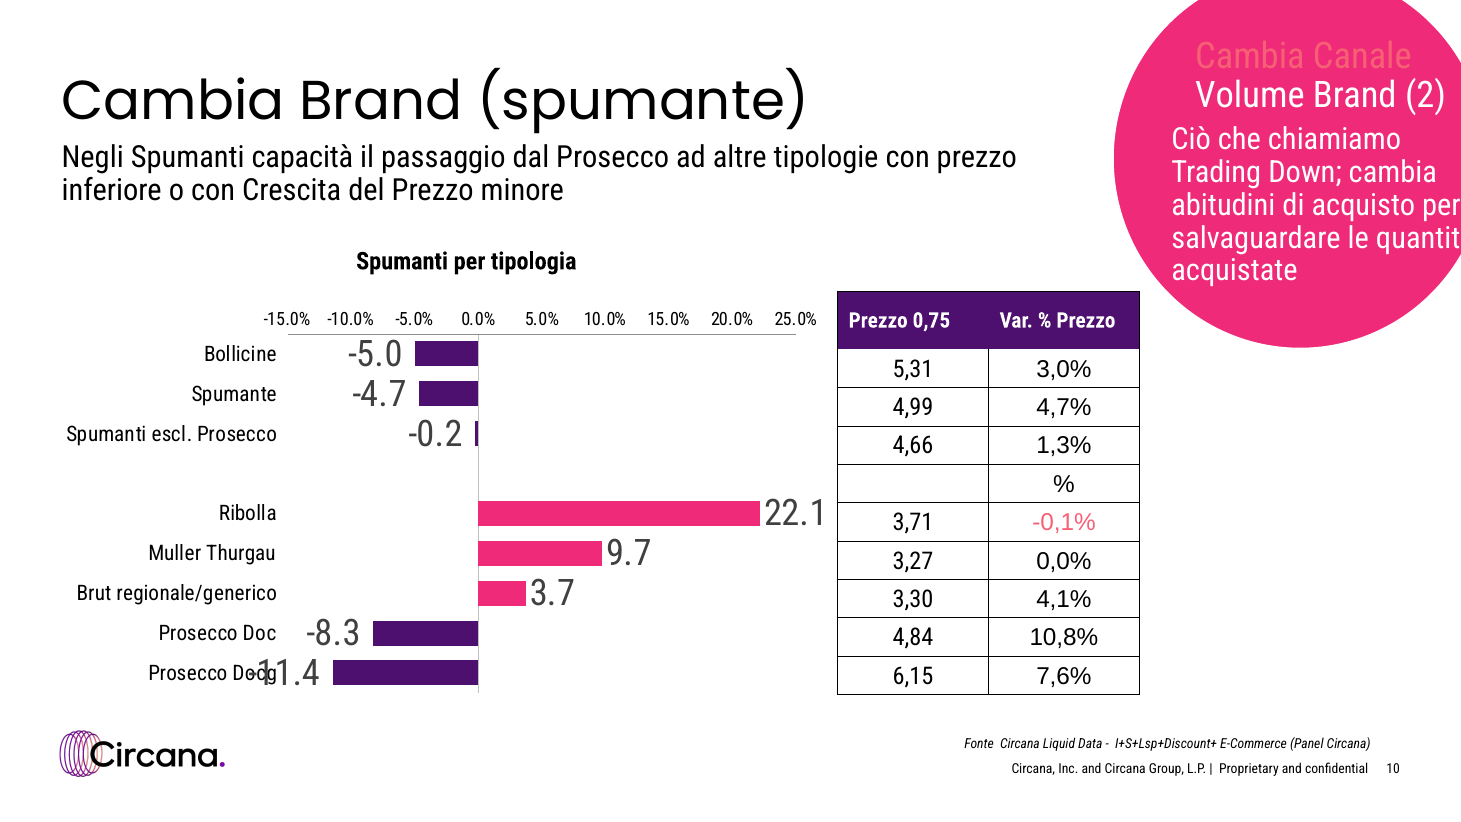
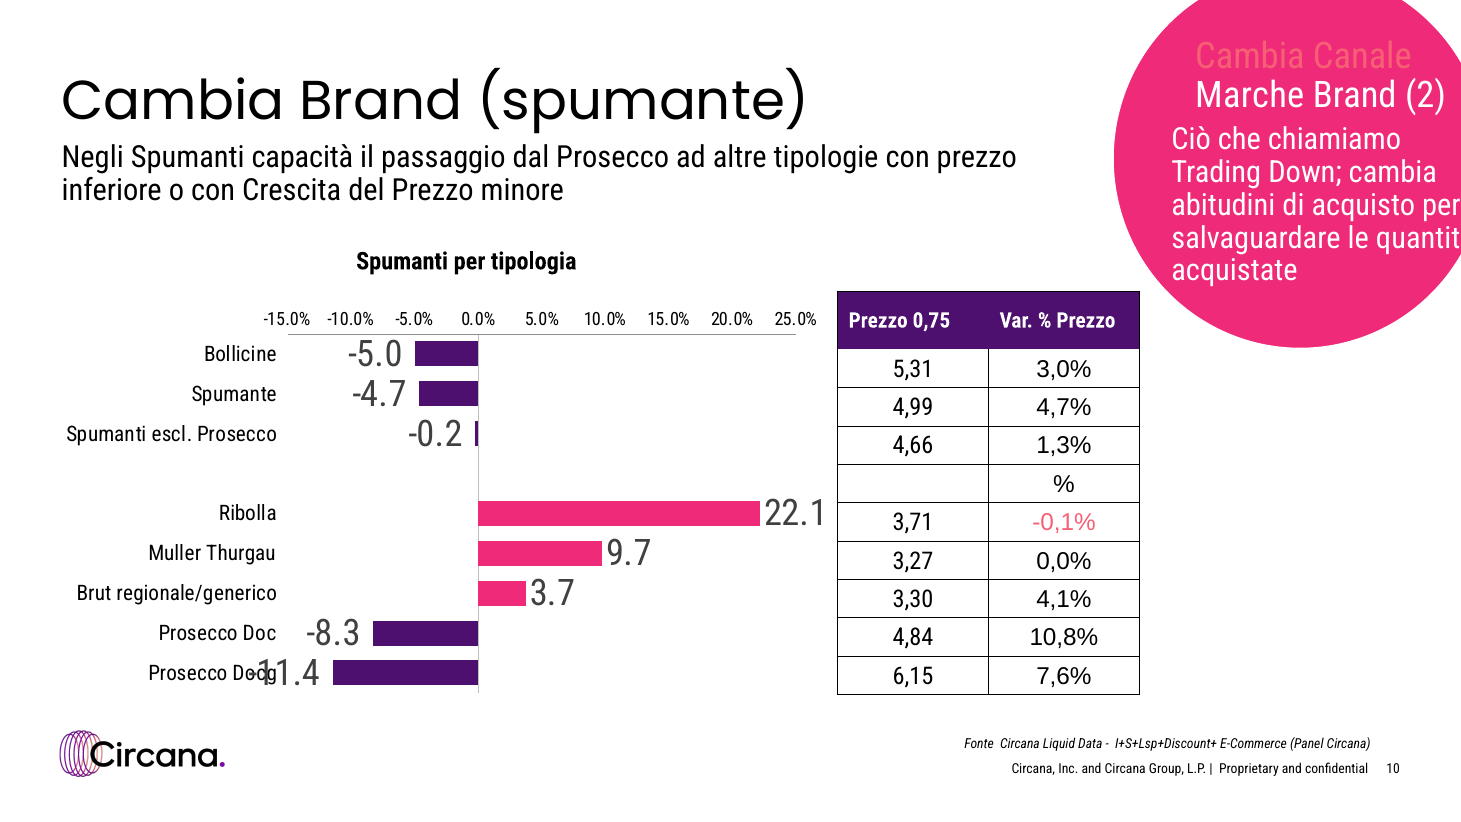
Volume: Volume -> Marche (1250, 96)
